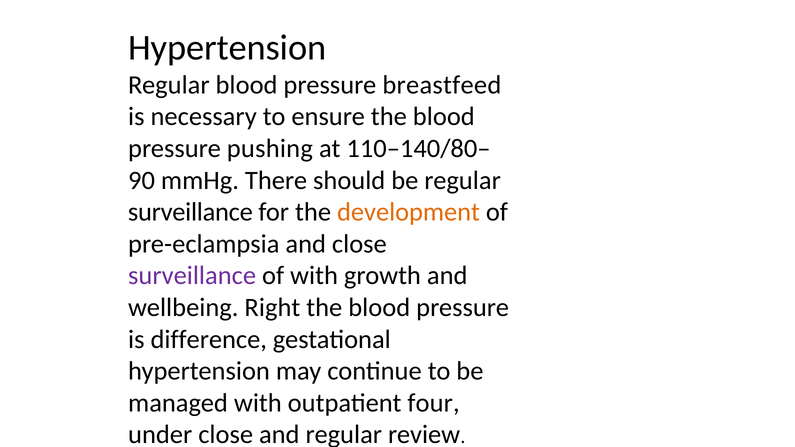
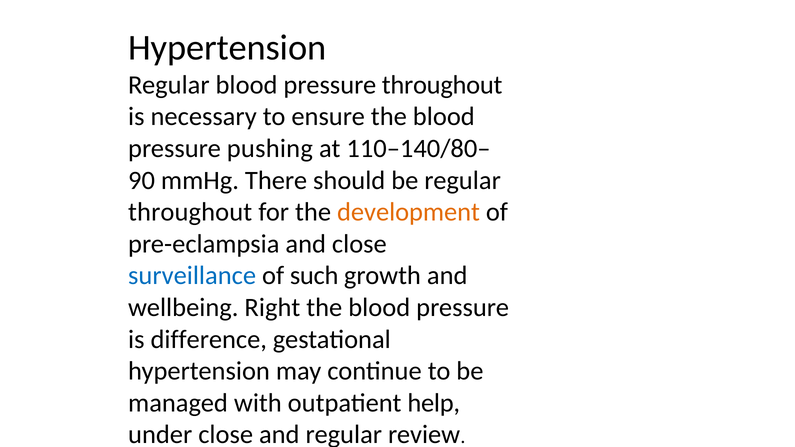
pressure breastfeed: breastfeed -> throughout (442, 85)
surveillance: surveillance -> throughout (190, 212)
surveillance colour: purple -> blue (192, 276)
of with: with -> such (314, 276)
four: four -> help (434, 403)
